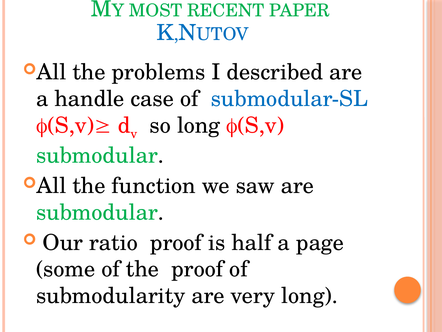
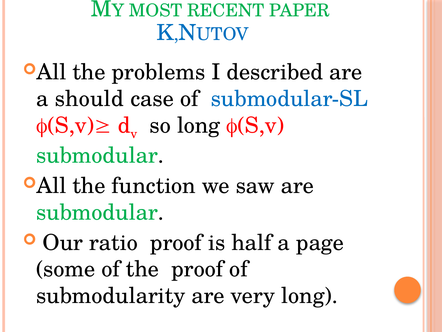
handle: handle -> should (89, 99)
